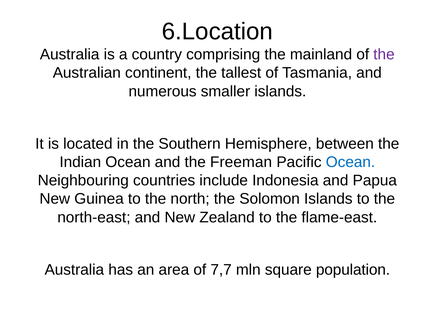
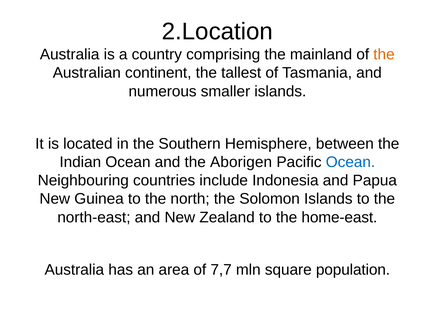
6.Location: 6.Location -> 2.Location (217, 32)
the colour: purple -> orange (384, 55)
Freeman: Freeman -> Aborigen (241, 162)
flame-east: flame-east -> home-east (339, 217)
